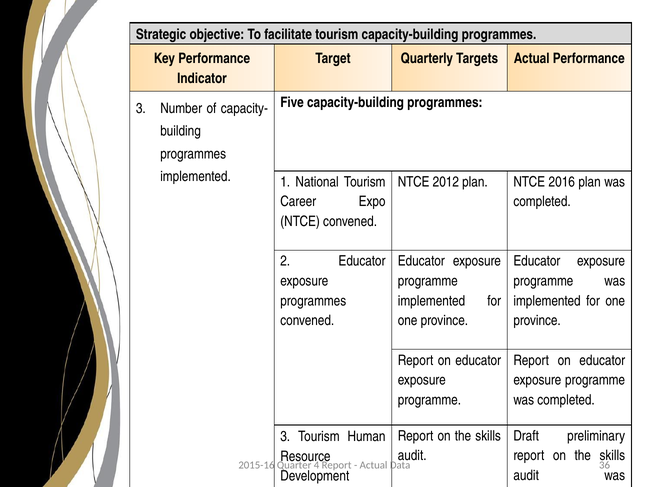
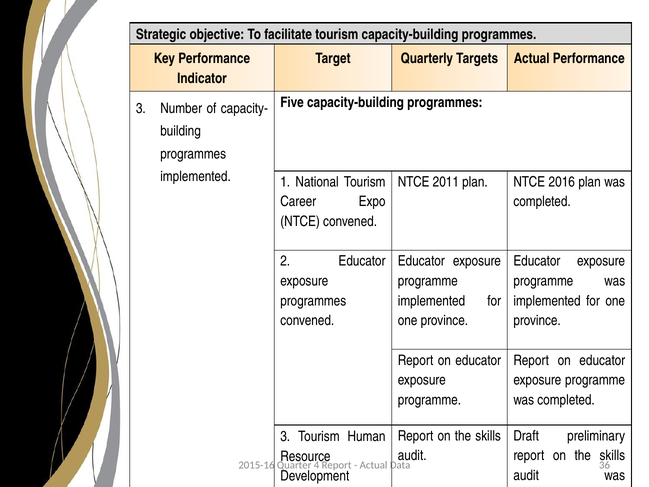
2012: 2012 -> 2011 (446, 182)
